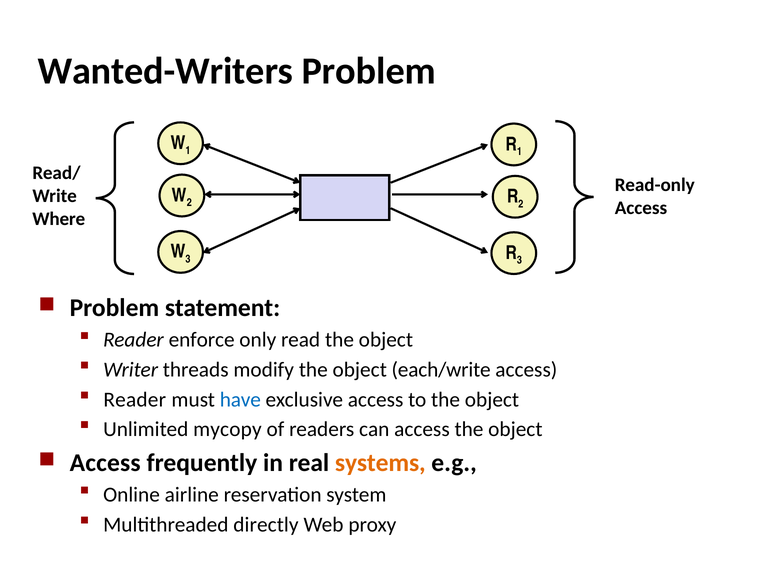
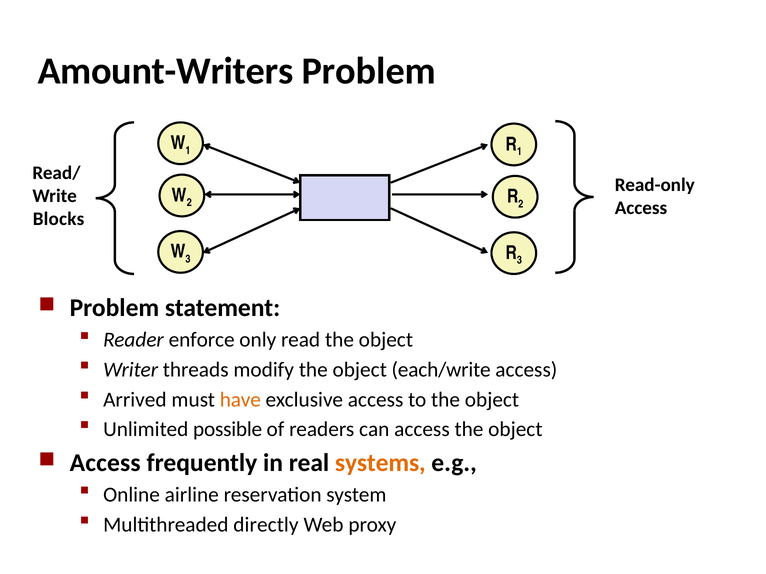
Wanted-Writers: Wanted-Writers -> Amount-Writers (165, 71)
Where: Where -> Blocks (59, 219)
Reader: Reader -> Arrived (135, 400)
have colour: blue -> orange (240, 400)
mycopy: mycopy -> possible (228, 430)
